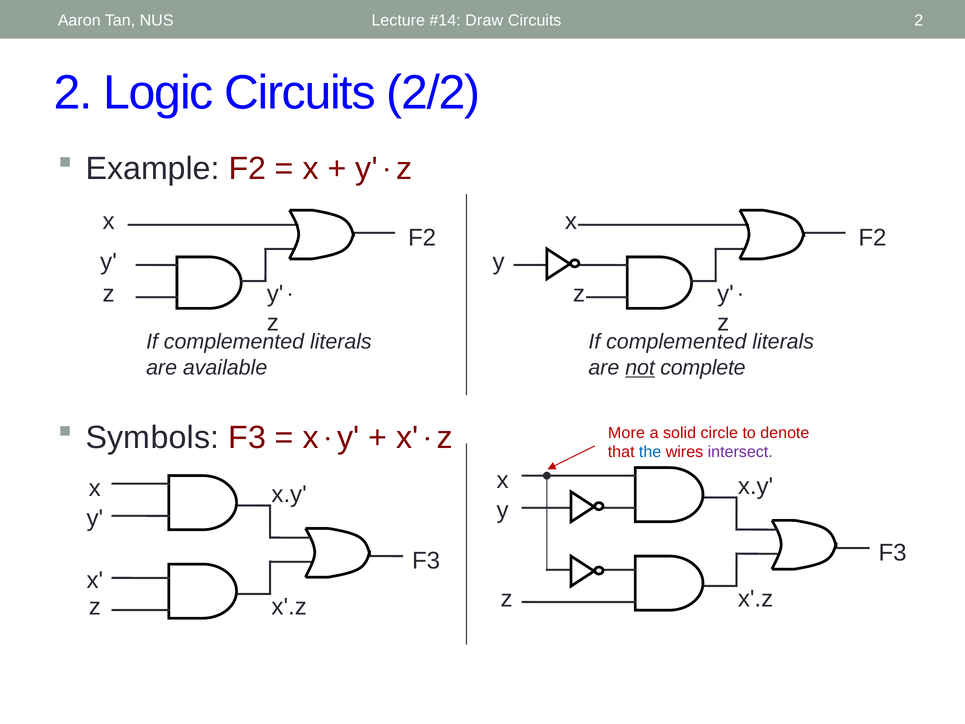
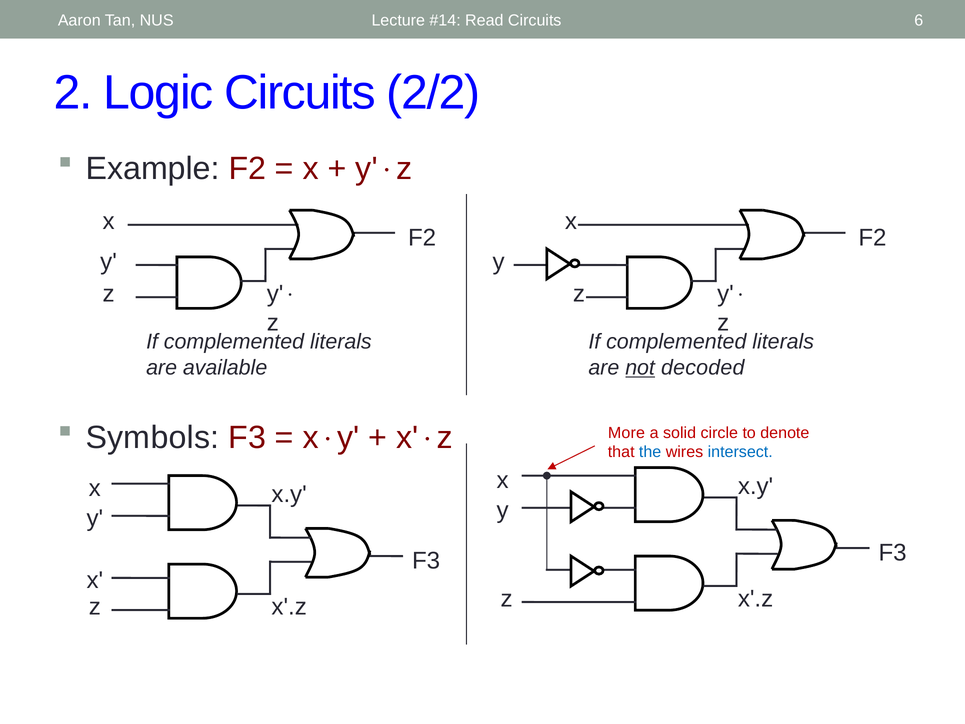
Draw: Draw -> Read (484, 20)
Circuits 2: 2 -> 6 (919, 20)
complete: complete -> decoded (703, 367)
intersect colour: purple -> blue (740, 452)
